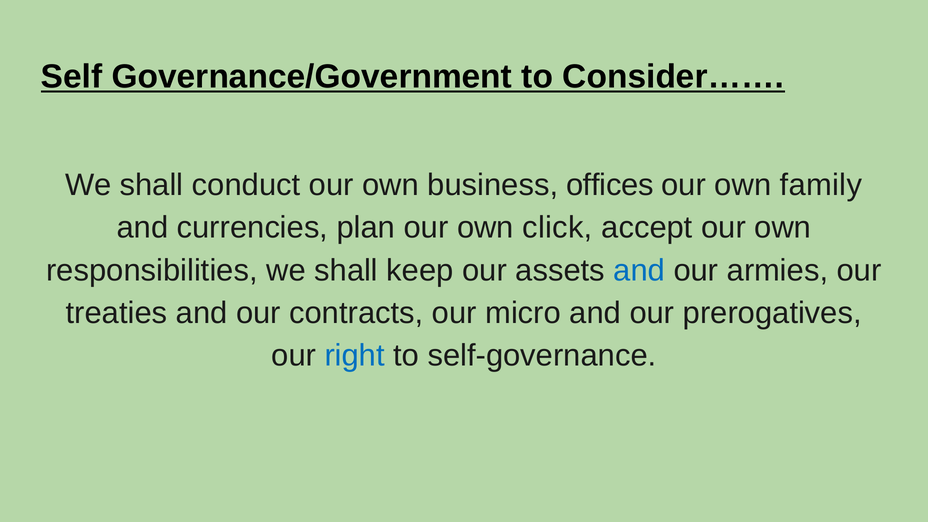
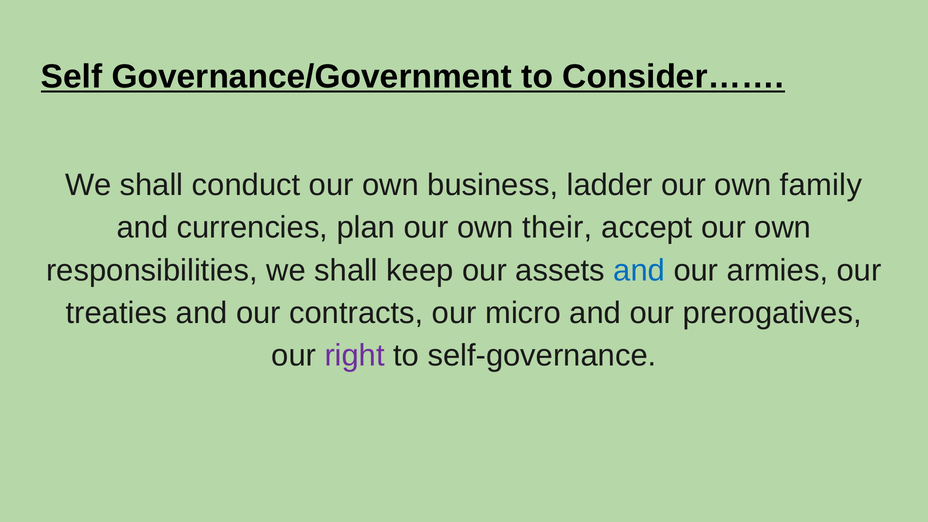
offices: offices -> ladder (610, 185)
click: click -> their (557, 228)
right colour: blue -> purple (355, 356)
